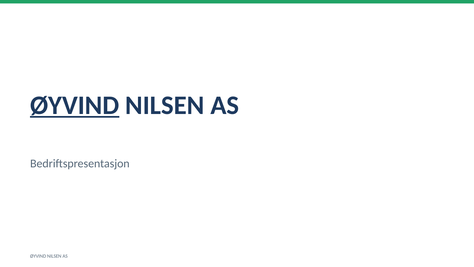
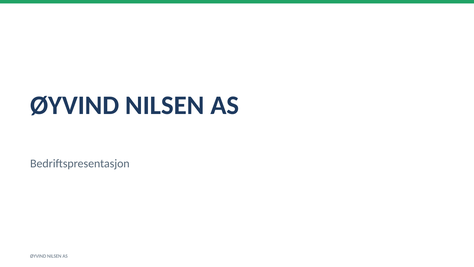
ØYVIND underline: present -> none (75, 105)
